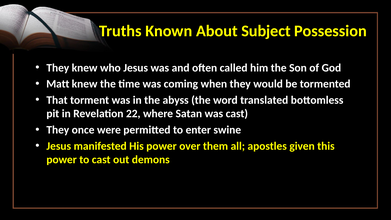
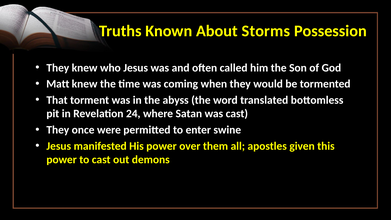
Subject: Subject -> Storms (266, 31)
22: 22 -> 24 (133, 114)
